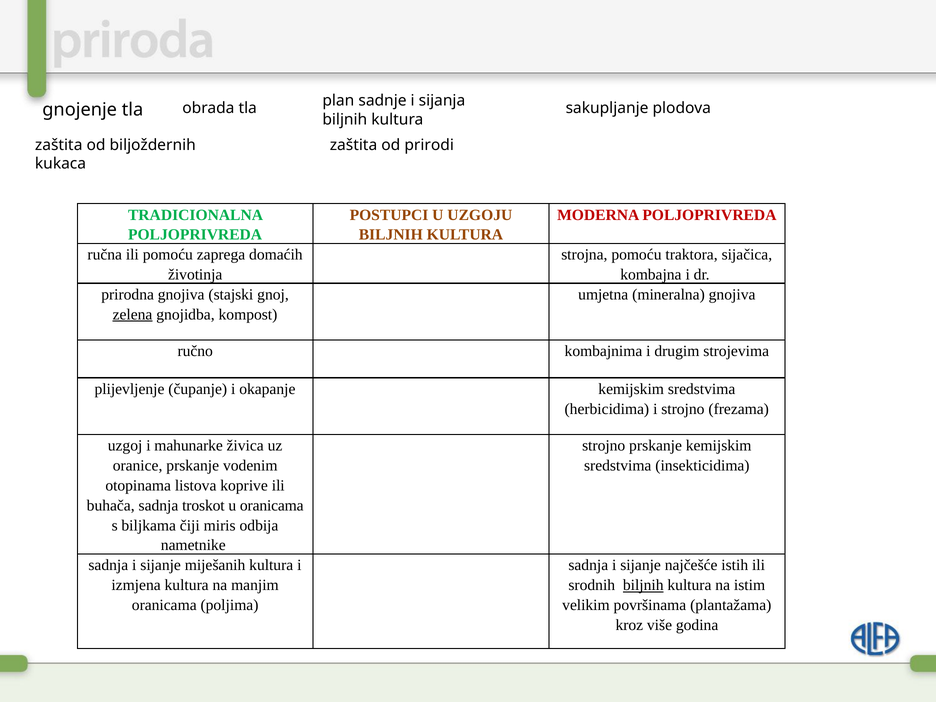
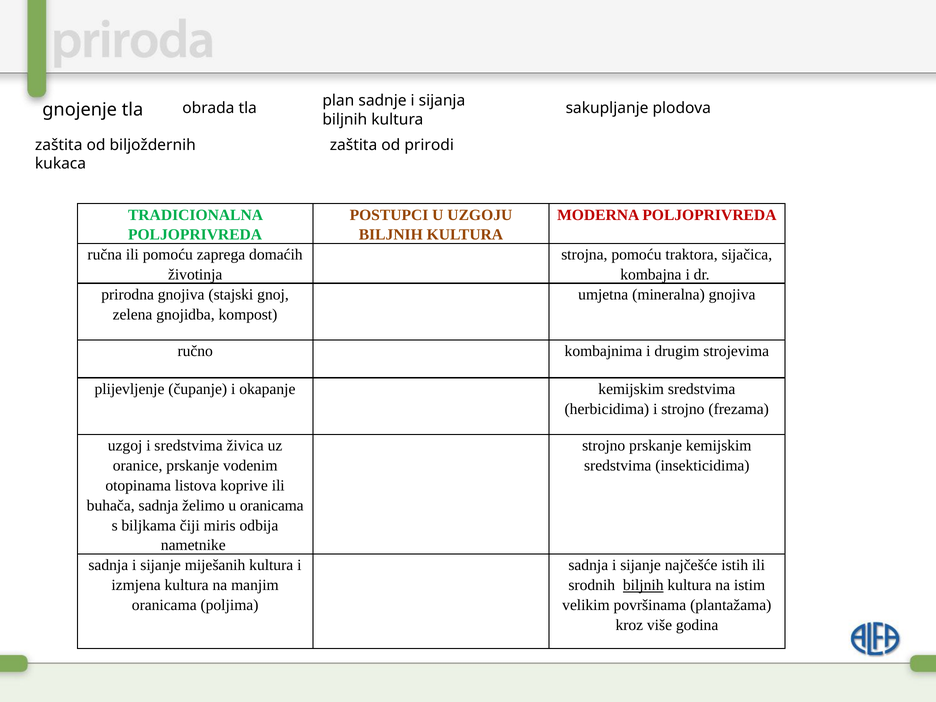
zelena underline: present -> none (133, 314)
i mahunarke: mahunarke -> sredstvima (189, 446)
troskot: troskot -> želimo (203, 506)
